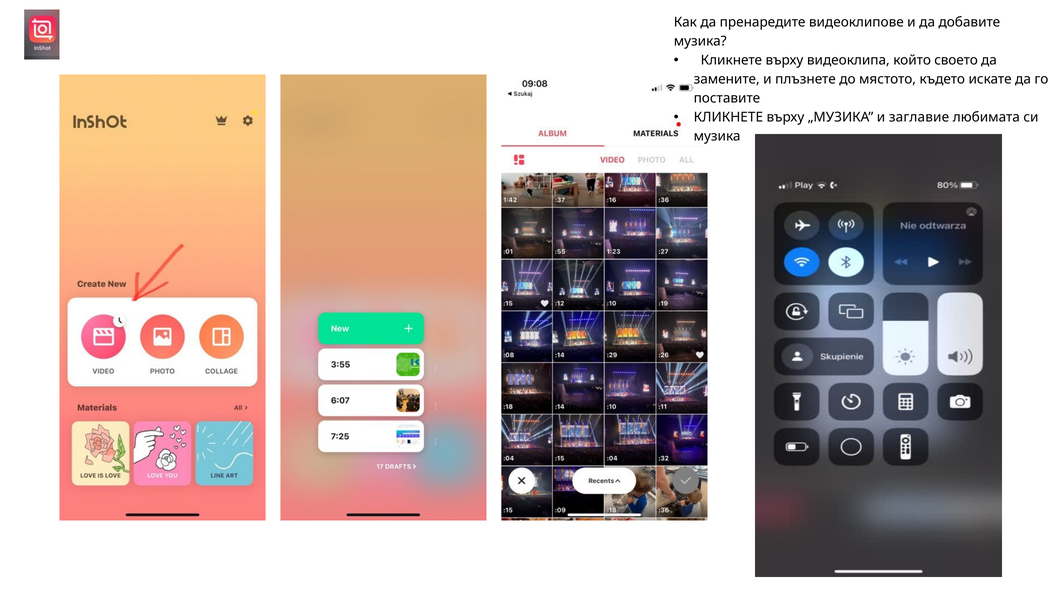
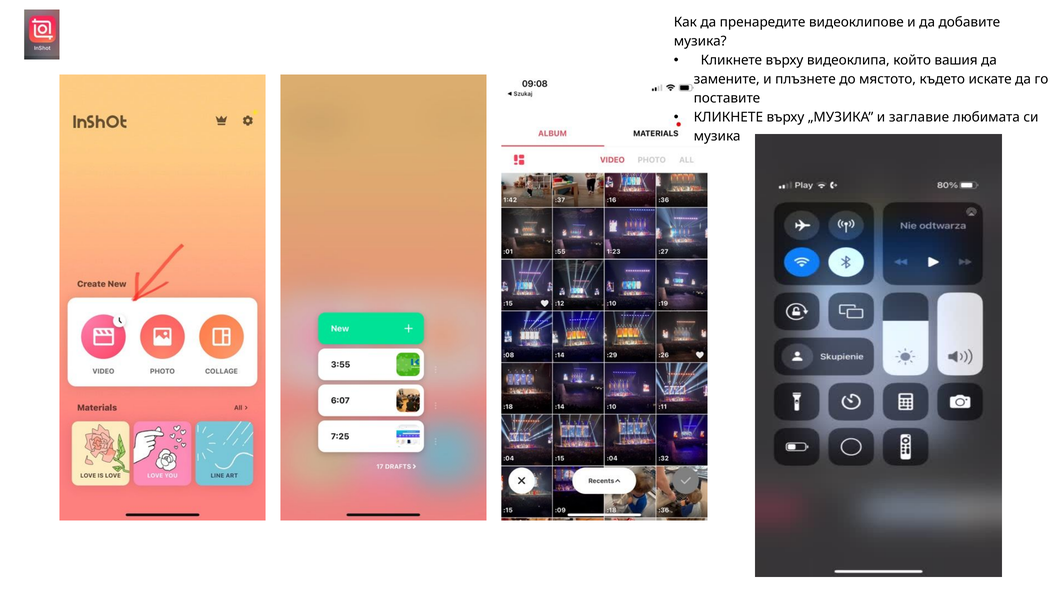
своето: своето -> вашия (956, 60)
